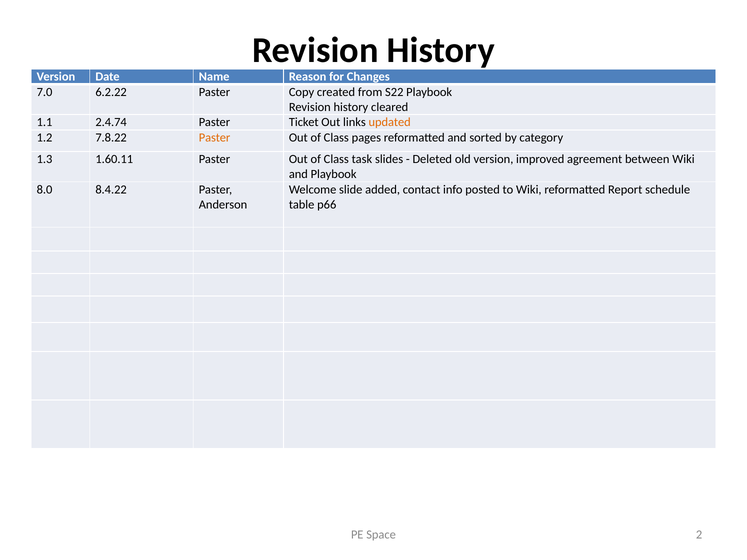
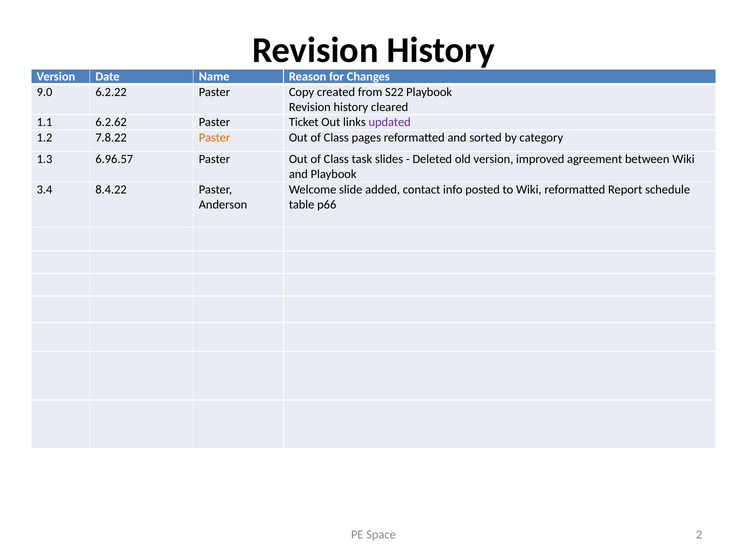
7.0: 7.0 -> 9.0 (45, 92)
2.4.74: 2.4.74 -> 6.2.62 (111, 122)
updated colour: orange -> purple (390, 122)
1.60.11: 1.60.11 -> 6.96.57 (114, 159)
8.0: 8.0 -> 3.4 (45, 190)
